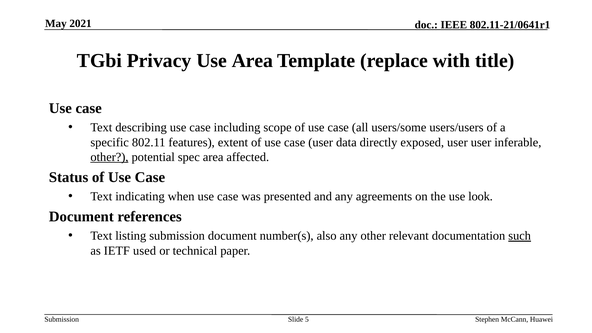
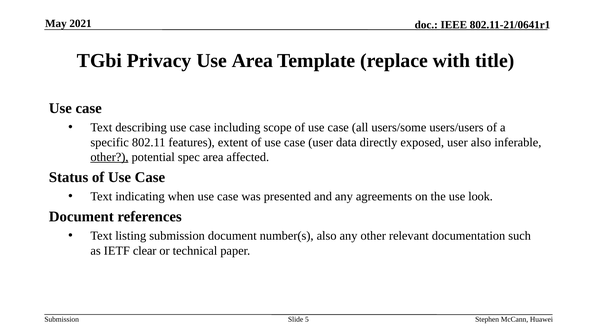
user user: user -> also (481, 142)
such underline: present -> none (520, 236)
used: used -> clear (145, 251)
